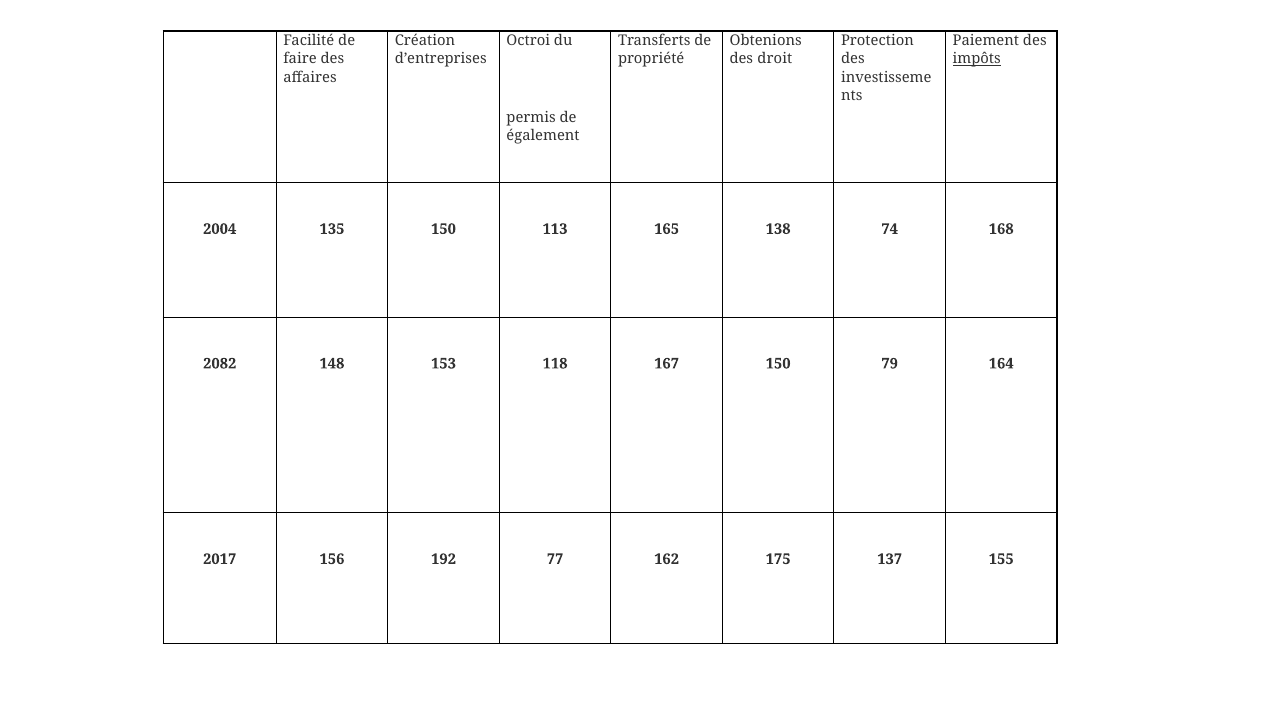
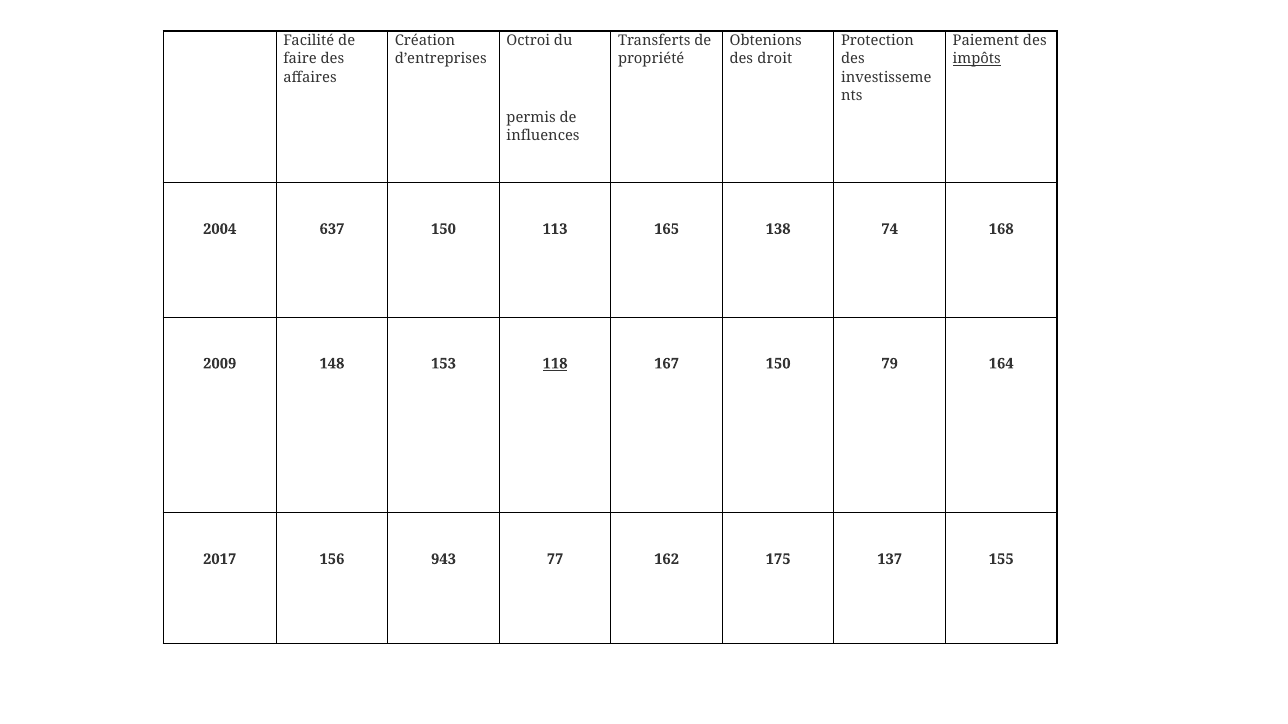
également: également -> influences (543, 136)
135: 135 -> 637 (332, 229)
2082: 2082 -> 2009 (220, 364)
118 underline: none -> present (555, 364)
192: 192 -> 943 (444, 560)
